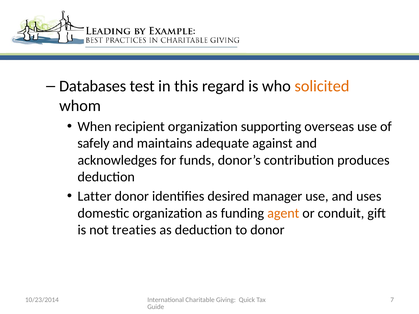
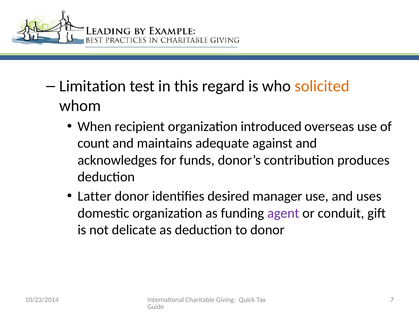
Databases: Databases -> Limitation (93, 86)
supporting: supporting -> introduced (271, 127)
safely: safely -> count (93, 143)
agent colour: orange -> purple (283, 213)
treaties: treaties -> delicate (134, 230)
